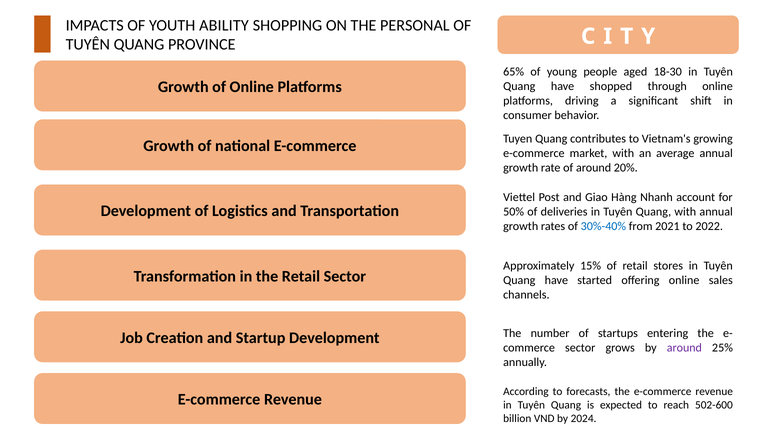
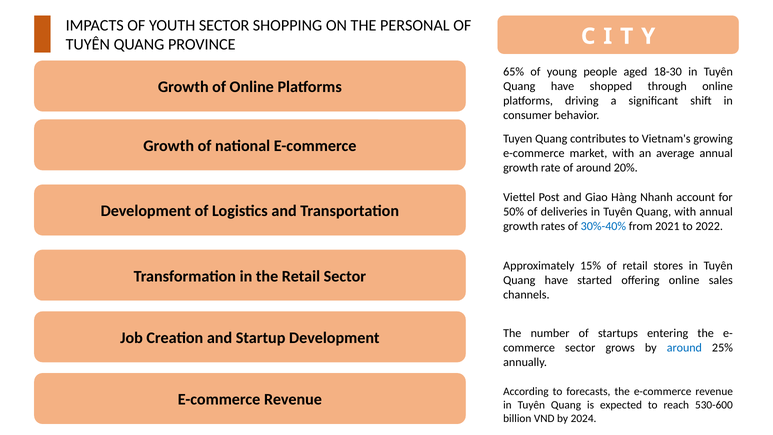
YOUTH ABILITY: ABILITY -> SECTOR (224, 25)
around colour: purple -> blue (684, 347)
502-600: 502-600 -> 530-600 (714, 405)
